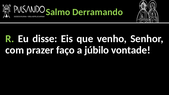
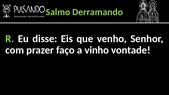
júbilo: júbilo -> vinho (97, 50)
